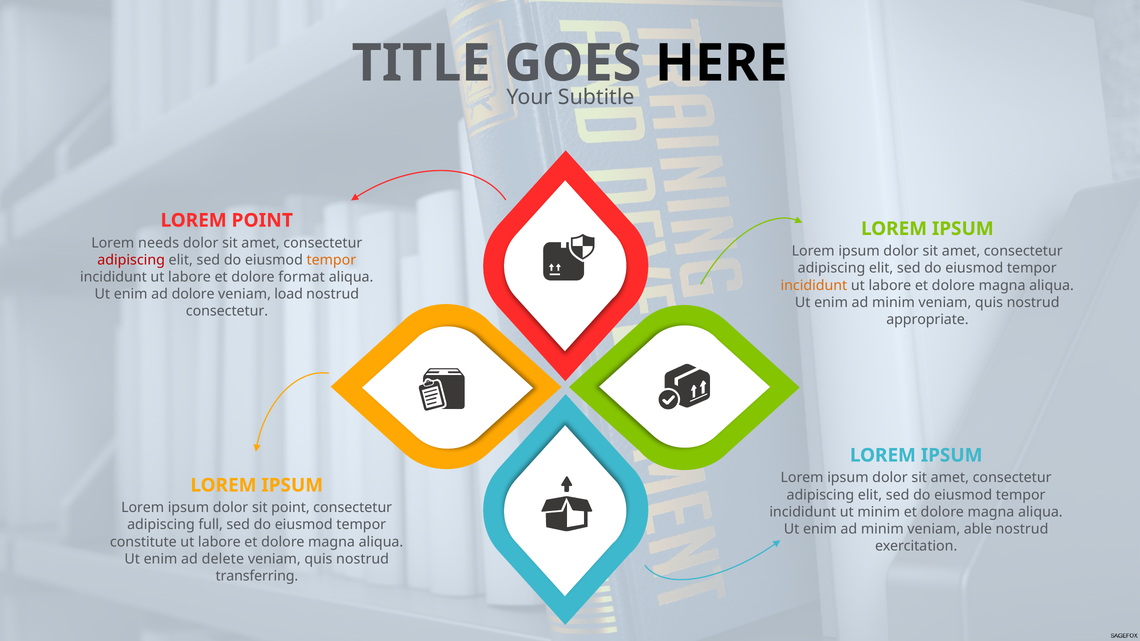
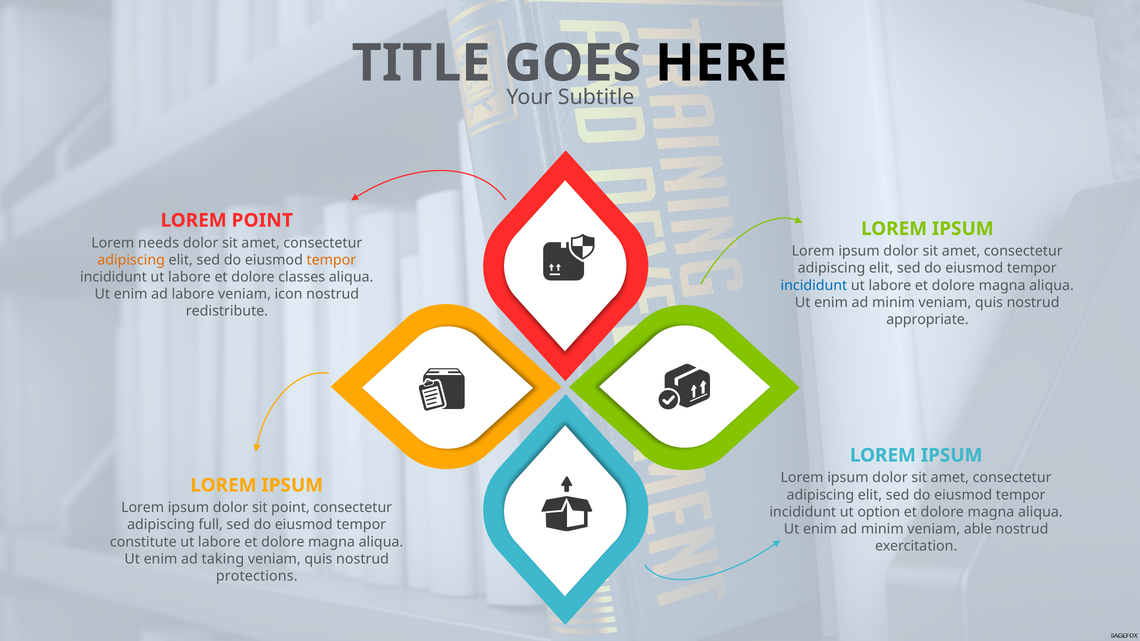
adipiscing colour: red -> orange (131, 260)
format: format -> classes (302, 277)
incididunt colour: orange -> blue (814, 285)
ad dolore: dolore -> labore (193, 294)
load: load -> icon (289, 294)
consectetur: consectetur -> redistribute (227, 311)
ut minim: minim -> option (879, 512)
delete: delete -> taking (223, 559)
transferring: transferring -> protections (257, 576)
